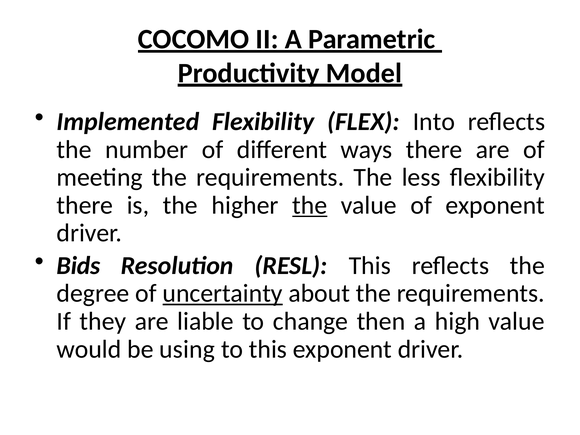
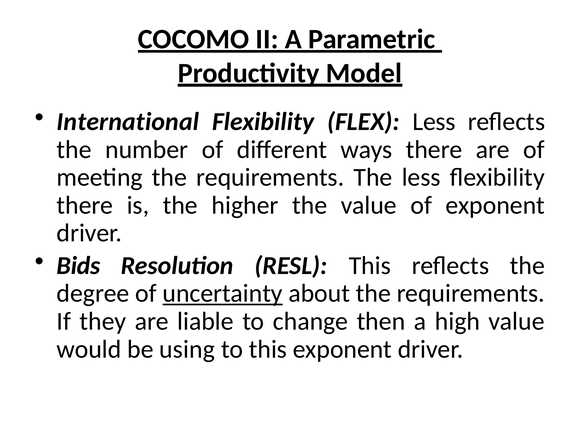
Implemented: Implemented -> International (128, 122)
FLEX Into: Into -> Less (434, 122)
the underline: present -> none (310, 205)
